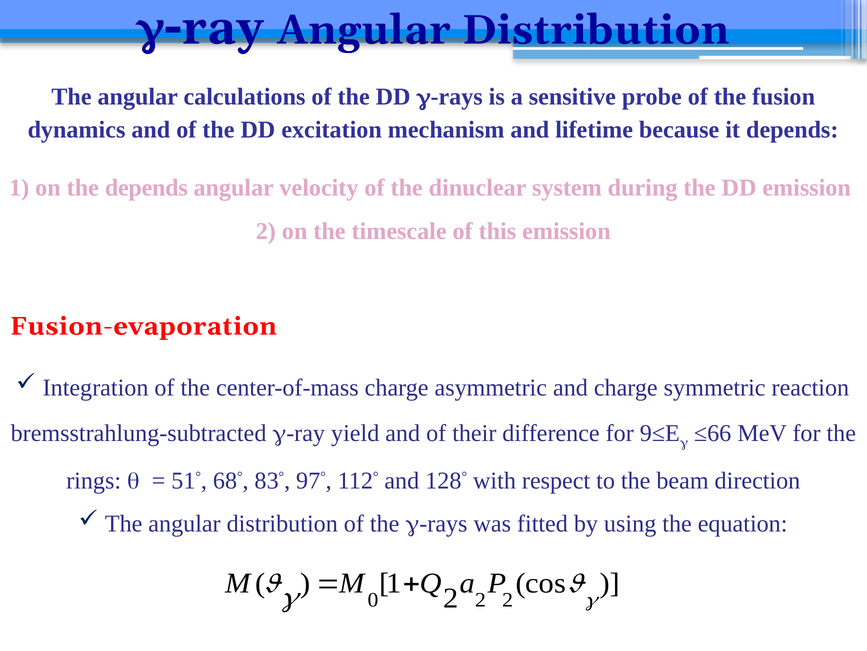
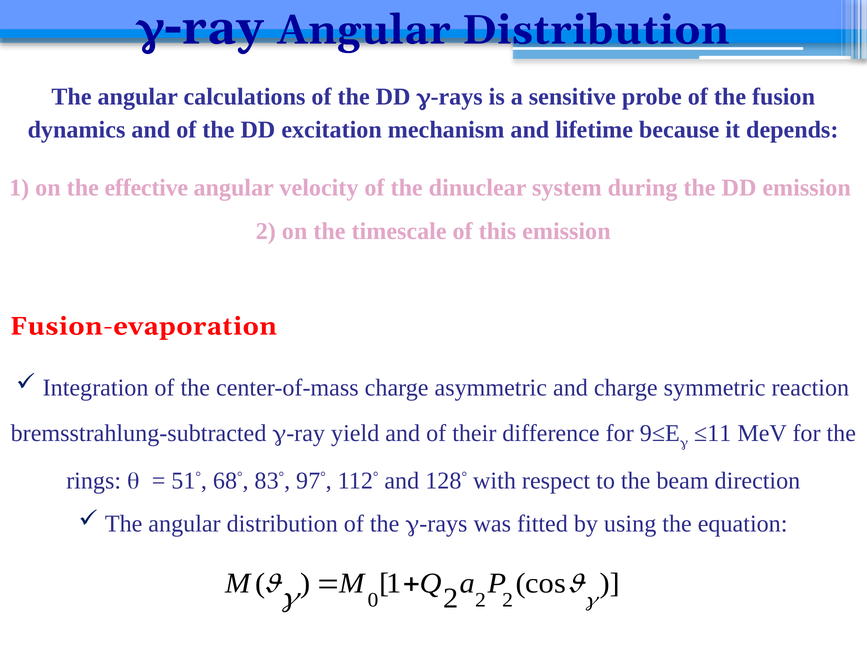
the depends: depends -> effective (146, 187)
≤66: ≤66 -> ≤11 (713, 433)
